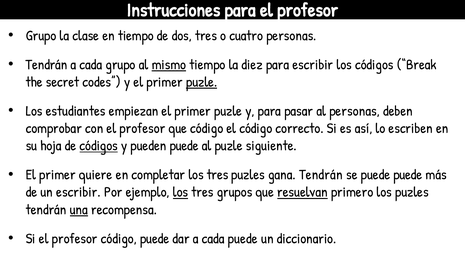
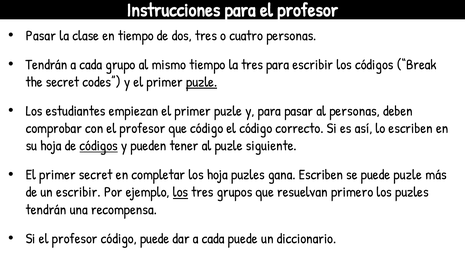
Grupo: Grupo -> Pasar (41, 36)
mismo underline: present -> none (169, 65)
la diez: diez -> tres (252, 65)
pueden puede: puede -> tener (184, 146)
primer quiere: quiere -> secret (96, 175)
completar los tres: tres -> hoja (217, 175)
gana Tendrán: Tendrán -> Escriben (321, 175)
puede puede: puede -> puzle (408, 175)
resuelvan underline: present -> none (302, 193)
una underline: present -> none (79, 210)
